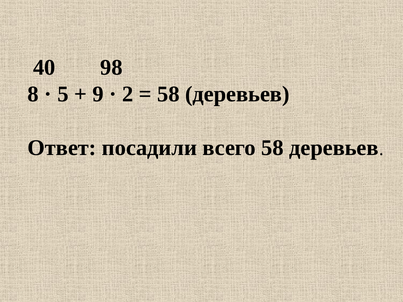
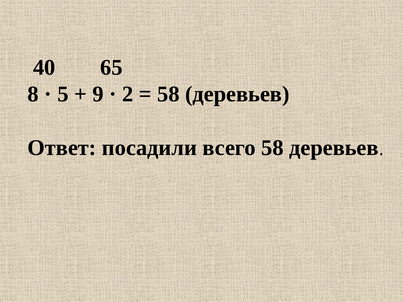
98: 98 -> 65 (111, 67)
